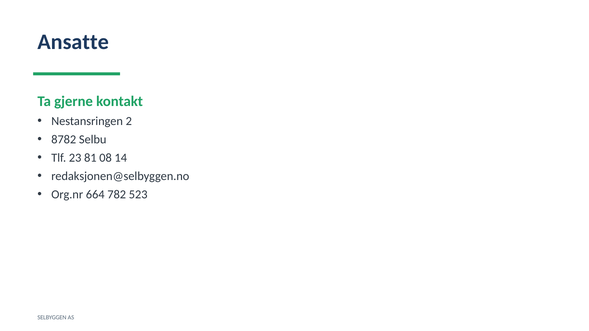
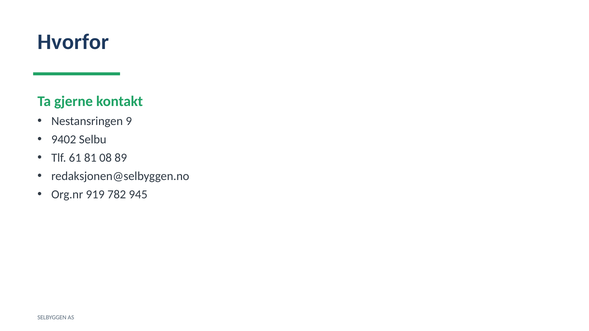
Ansatte: Ansatte -> Hvorfor (73, 42)
2: 2 -> 9 (129, 121)
8782: 8782 -> 9402 (64, 140)
23: 23 -> 61 (75, 158)
14: 14 -> 89 (121, 158)
664: 664 -> 919 (95, 195)
523: 523 -> 945 (138, 195)
